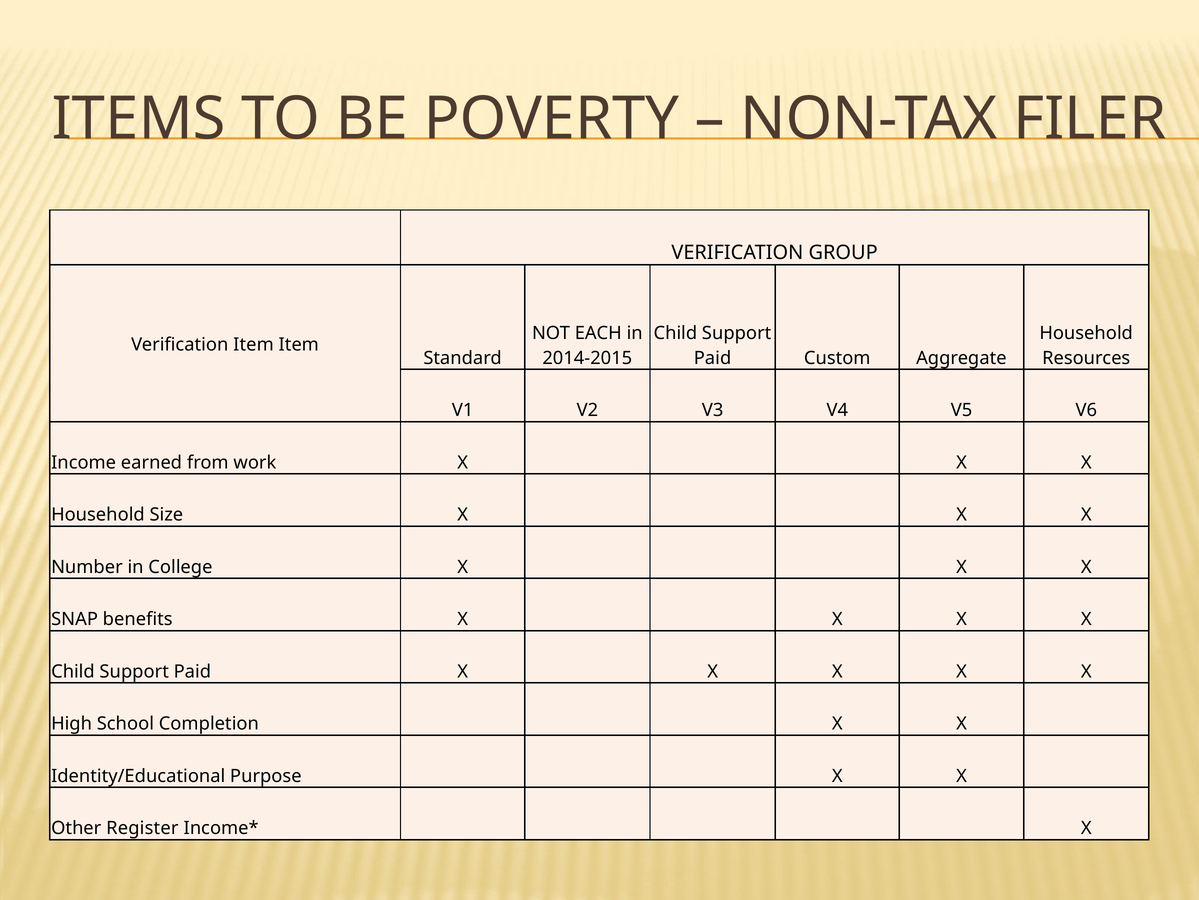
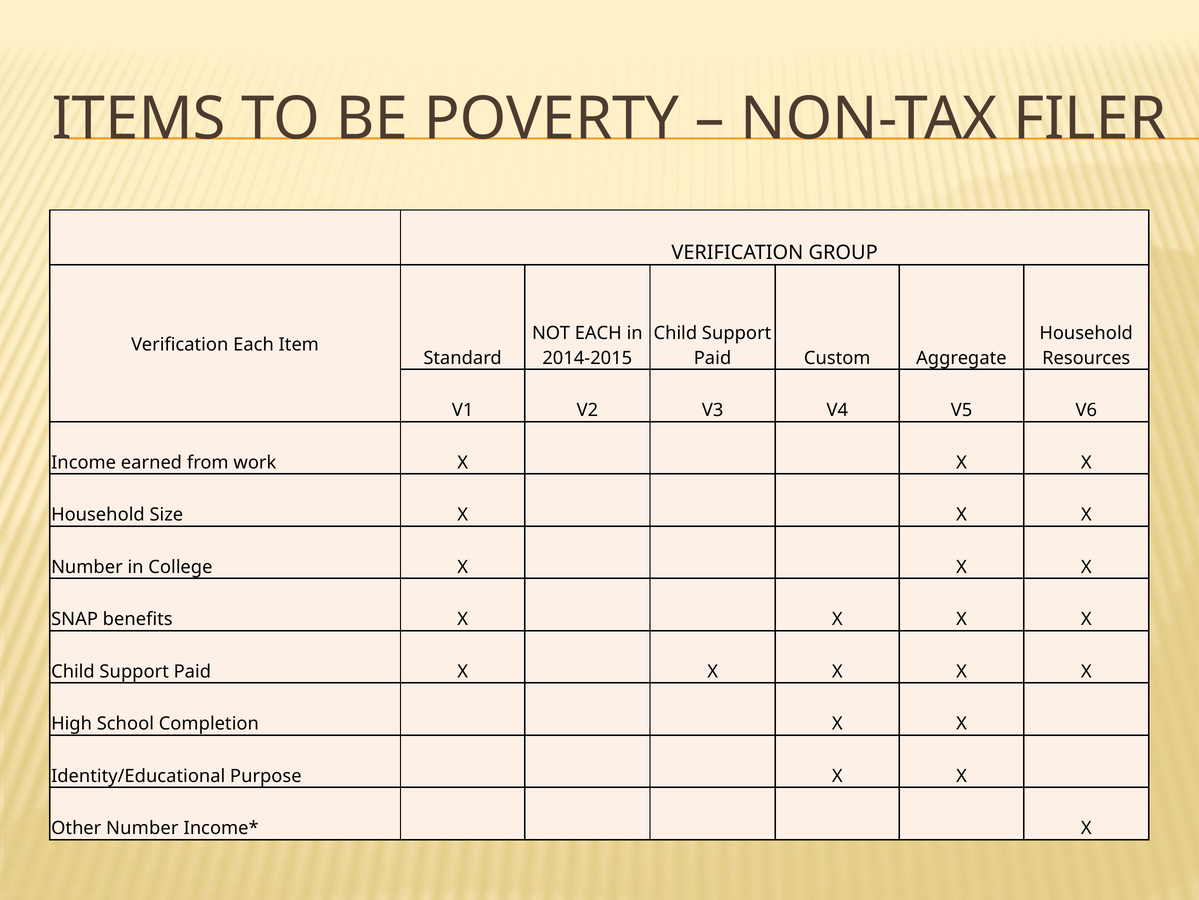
Verification Item: Item -> Each (254, 345)
Other Register: Register -> Number (142, 828)
